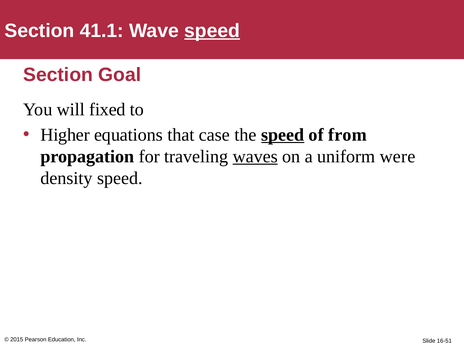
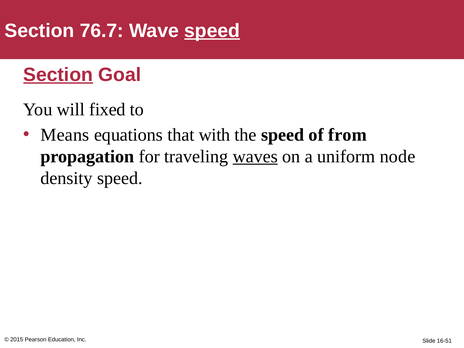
41.1: 41.1 -> 76.7 (102, 31)
Section underline: none -> present (58, 75)
Higher: Higher -> Means (65, 135)
case: case -> with (215, 135)
speed underline: present -> none (283, 135)
were: were -> node (398, 156)
